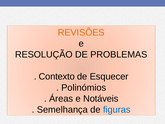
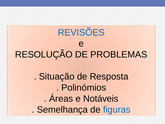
REVISÕES colour: orange -> blue (81, 32)
Contexto: Contexto -> Situação (57, 76)
Esquecer: Esquecer -> Resposta (109, 76)
